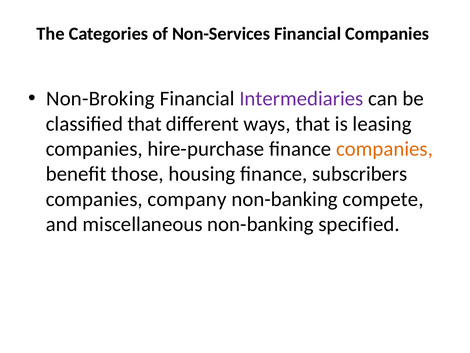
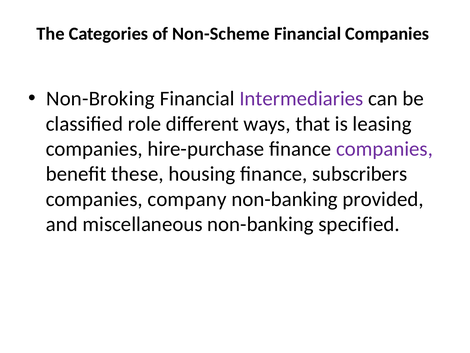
Non-Services: Non-Services -> Non-Scheme (221, 34)
classified that: that -> role (144, 124)
companies colour: orange -> purple (384, 149)
those: those -> these (137, 174)
compete: compete -> provided (383, 199)
